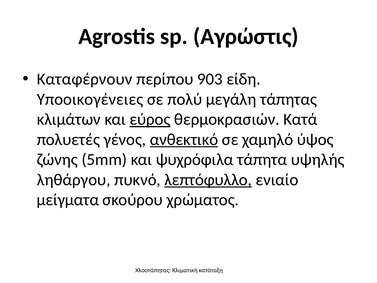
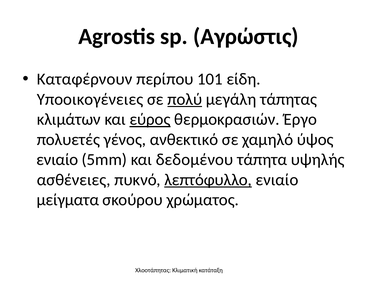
903: 903 -> 101 (210, 79)
πολύ underline: none -> present (185, 99)
Κατά: Κατά -> Έργο (300, 119)
ανθεκτικό underline: present -> none (184, 139)
ζώνης: ζώνης -> ενιαίο (57, 160)
ψυχρόφιλα: ψυχρόφιλα -> δεδομένου (195, 160)
ληθάργου: ληθάργου -> ασθένειες (74, 180)
